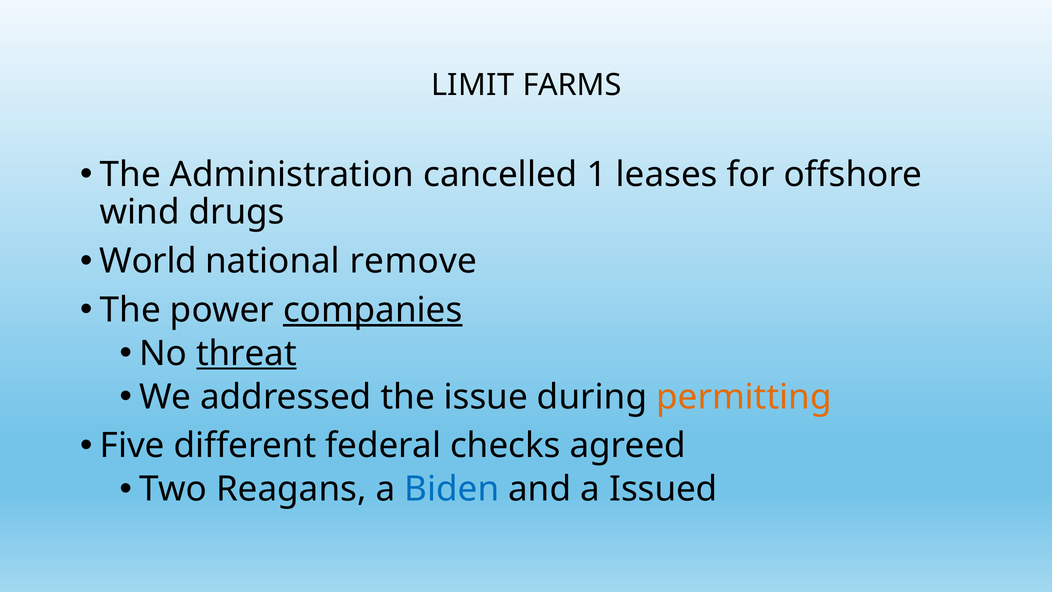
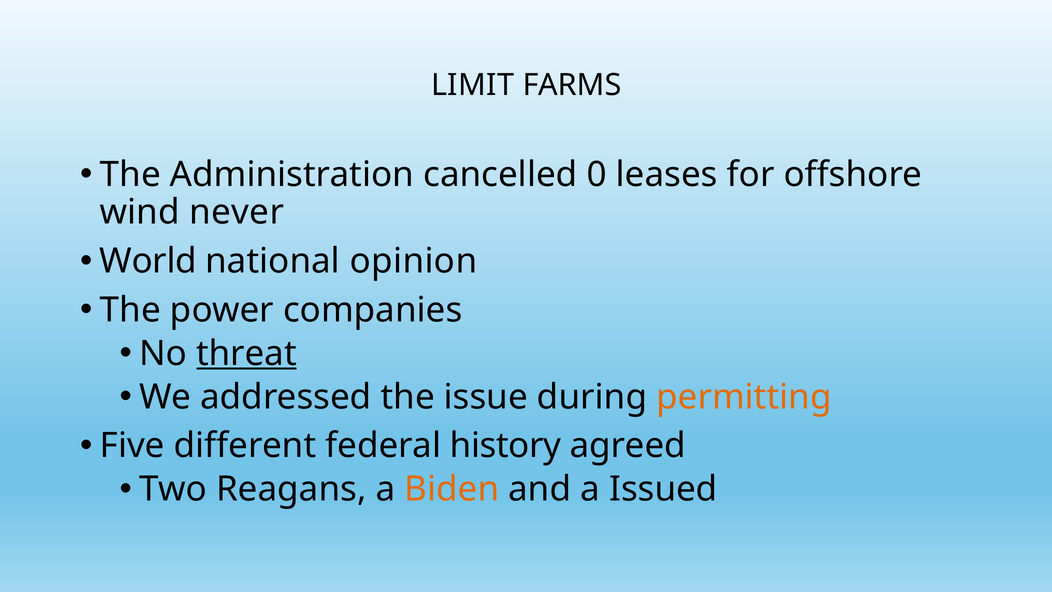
1: 1 -> 0 (597, 174)
drugs: drugs -> never (237, 212)
remove: remove -> opinion (413, 261)
companies underline: present -> none (373, 310)
checks: checks -> history (506, 446)
Biden colour: blue -> orange (452, 489)
